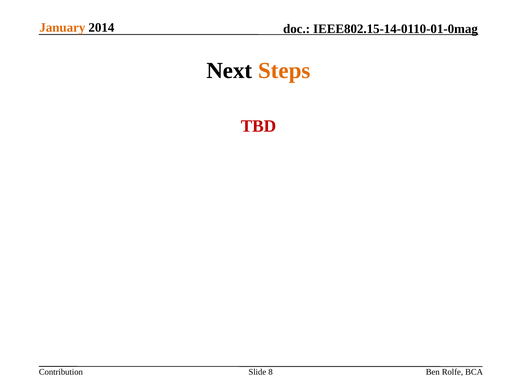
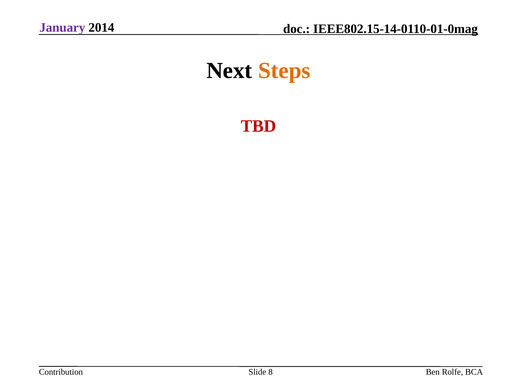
January colour: orange -> purple (62, 27)
